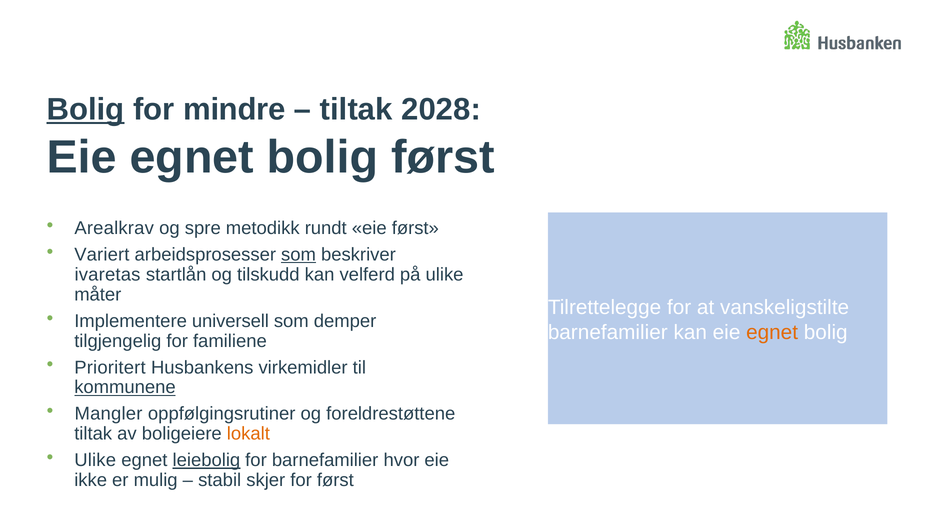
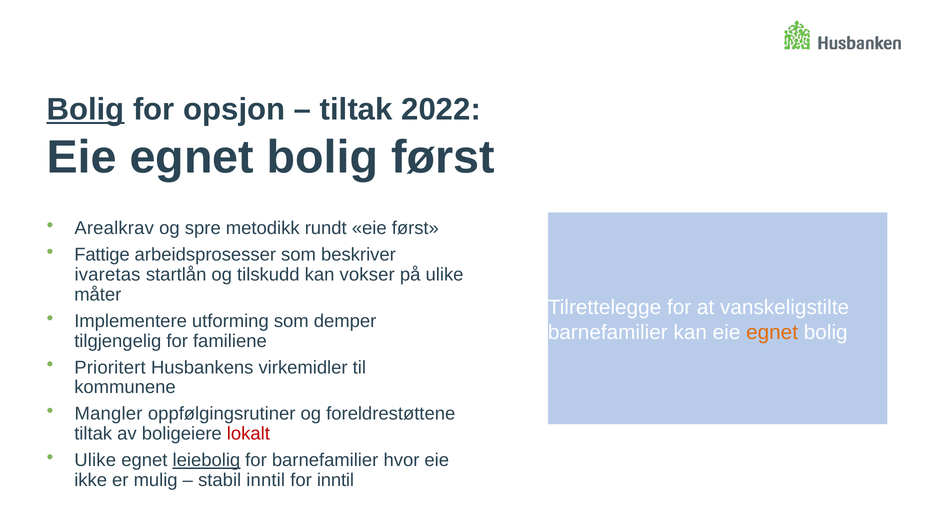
mindre: mindre -> opsjon (234, 110)
2028: 2028 -> 2022 (441, 110)
Variert: Variert -> Fattige (102, 255)
som underline: present -> none (299, 255)
velferd: velferd -> vokser (367, 275)
universell: universell -> utforming (230, 321)
kommunene underline: present -> none (125, 388)
lokalt colour: orange -> red (248, 434)
stabil skjer: skjer -> inntil (266, 481)
for først: først -> inntil (335, 481)
